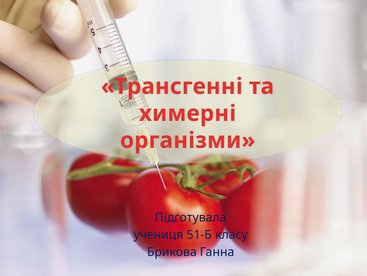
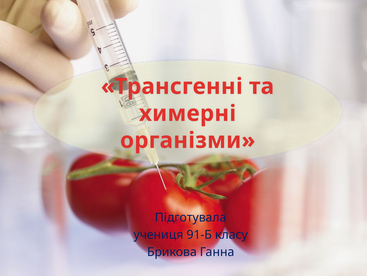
51-Б: 51-Б -> 91-Б (199, 234)
